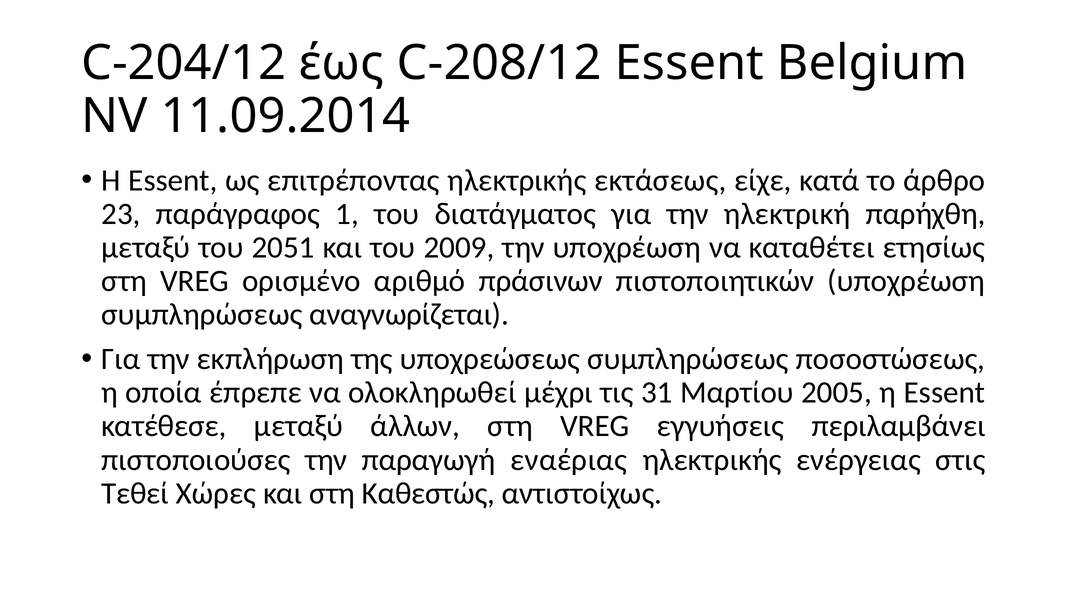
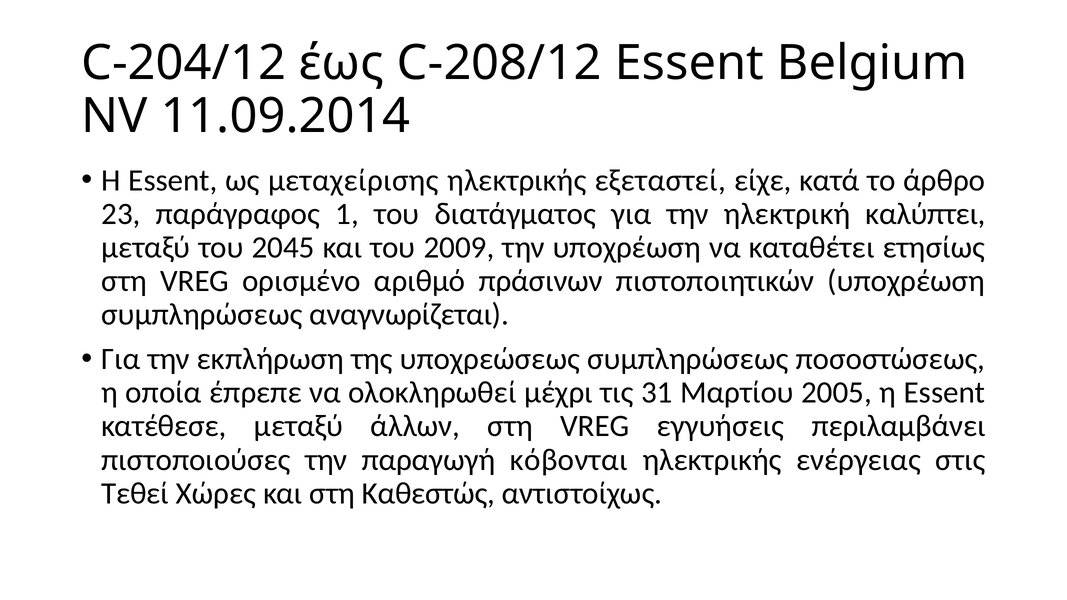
επιτρέποντας: επιτρέποντας -> μεταχείρισης (353, 180)
εκτάσεως: εκτάσεως -> εξεταστεί (660, 180)
παρήχθη: παρήχθη -> καλύπτει (926, 214)
2051: 2051 -> 2045 (283, 247)
εναέριας: εναέριας -> κόβονται (569, 460)
